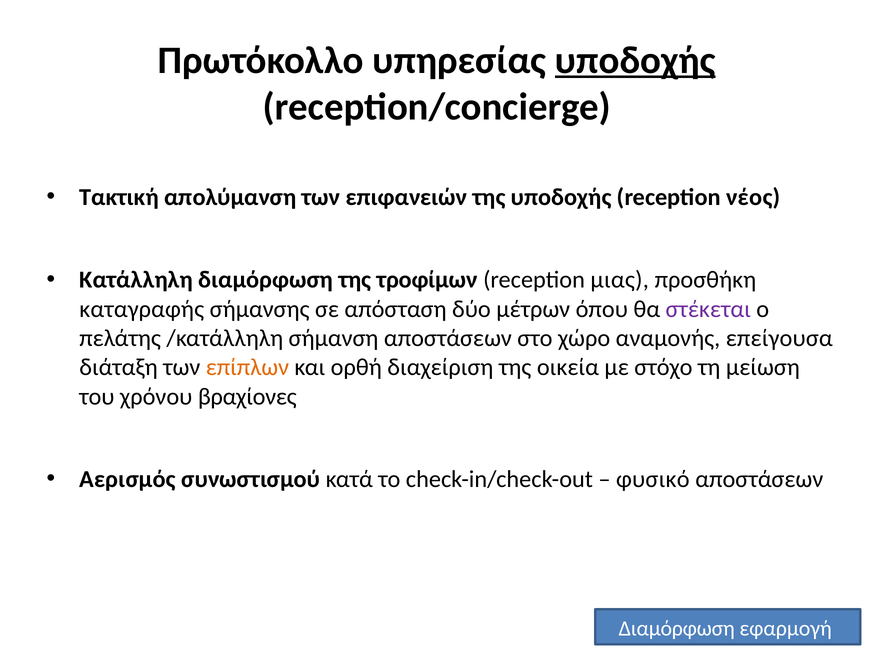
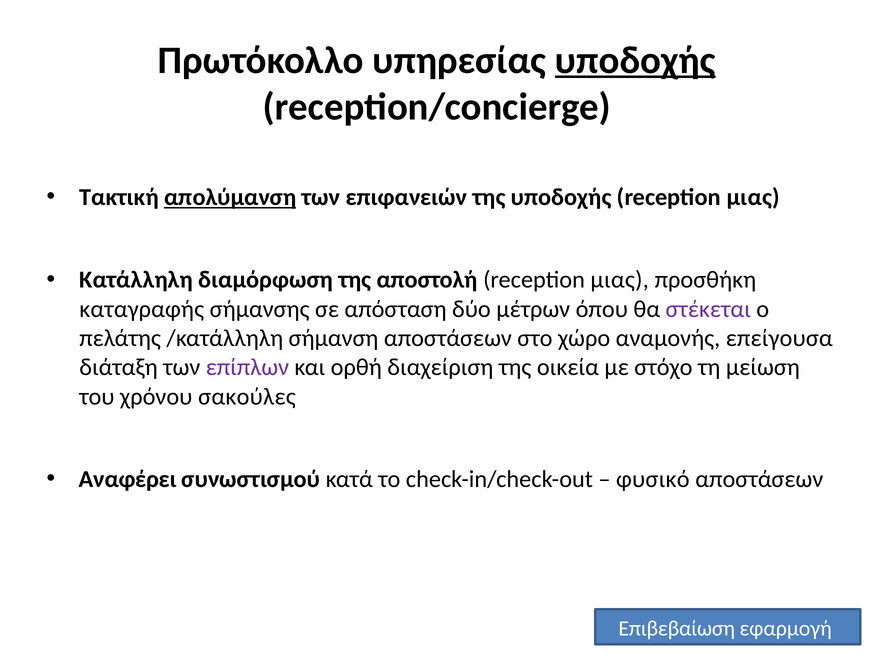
απολύμανση underline: none -> present (230, 198)
υποδοχής reception νέος: νέος -> μιας (753, 198)
τροφίμων: τροφίμων -> αποστολή (427, 280)
επίπλων colour: orange -> purple (247, 368)
βραχίονες: βραχίονες -> σακούλες (247, 397)
Αερισμός: Αερισμός -> Αναφέρει (128, 480)
Διαμόρφωση: Διαμόρφωση -> Επιβεβαίωση (677, 629)
